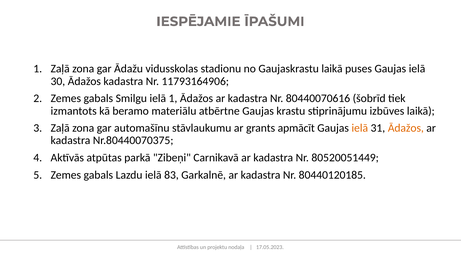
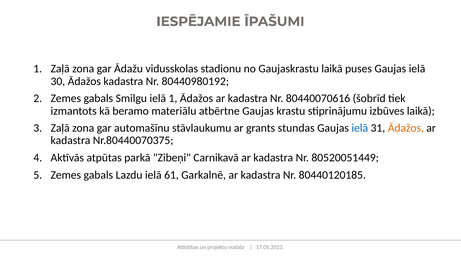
11793164906: 11793164906 -> 80440980192 (195, 81)
apmācīt: apmācīt -> stundas (296, 128)
ielā colour: orange -> blue (360, 128)
83: 83 -> 61 (171, 175)
